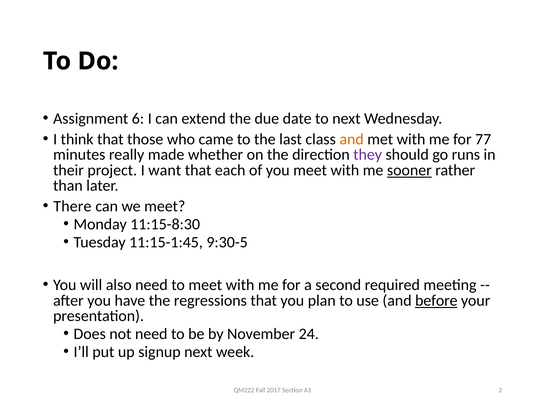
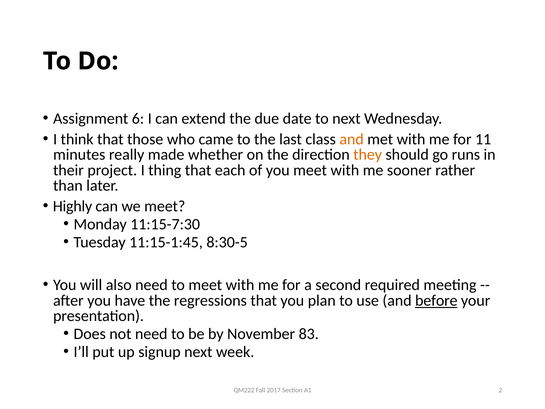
77: 77 -> 11 (483, 139)
they colour: purple -> orange (368, 155)
want: want -> thing (165, 170)
sooner underline: present -> none (409, 170)
There: There -> Highly (73, 206)
11:15-8:30: 11:15-8:30 -> 11:15-7:30 (165, 224)
9:30-5: 9:30-5 -> 8:30-5 (227, 242)
24: 24 -> 83 (309, 334)
